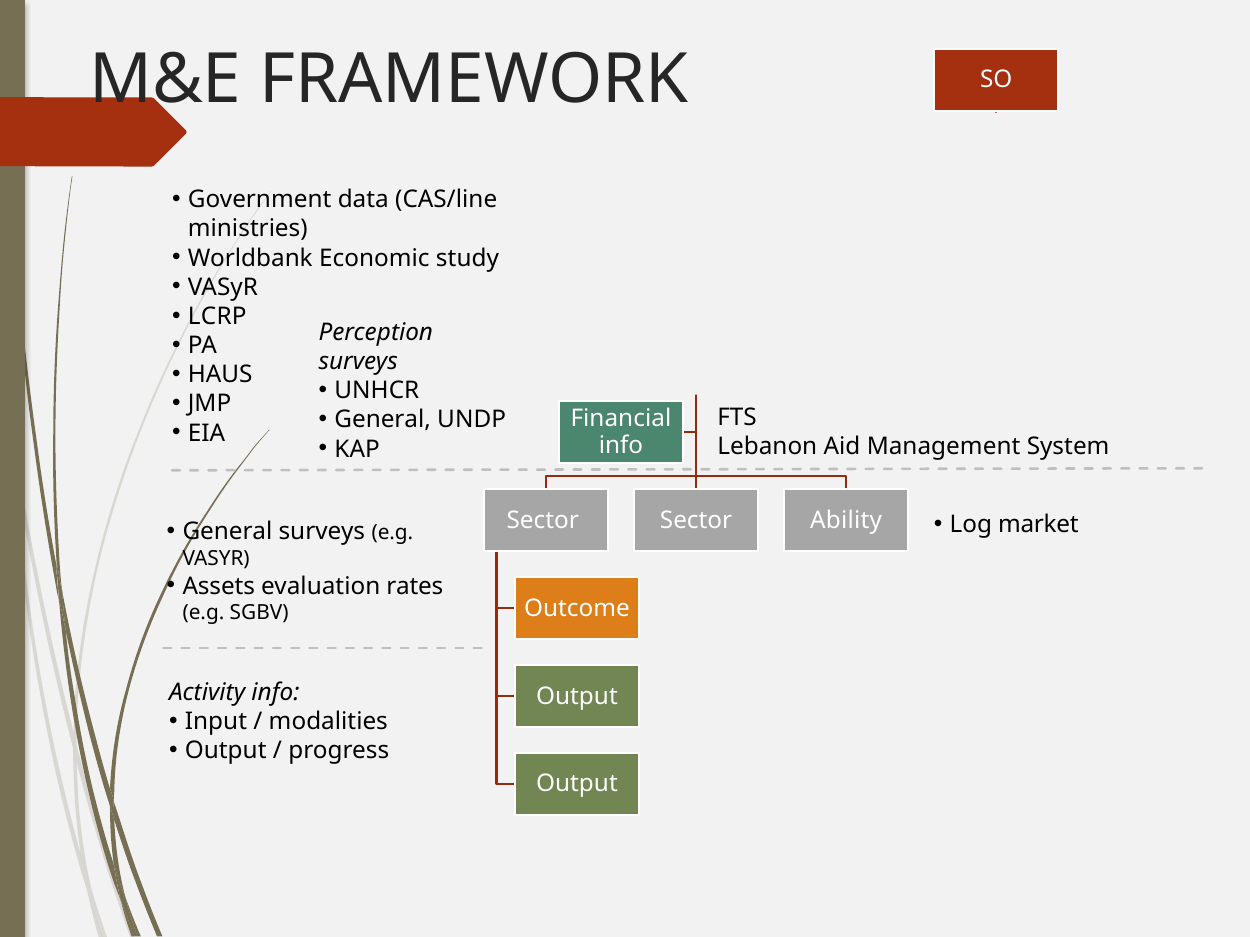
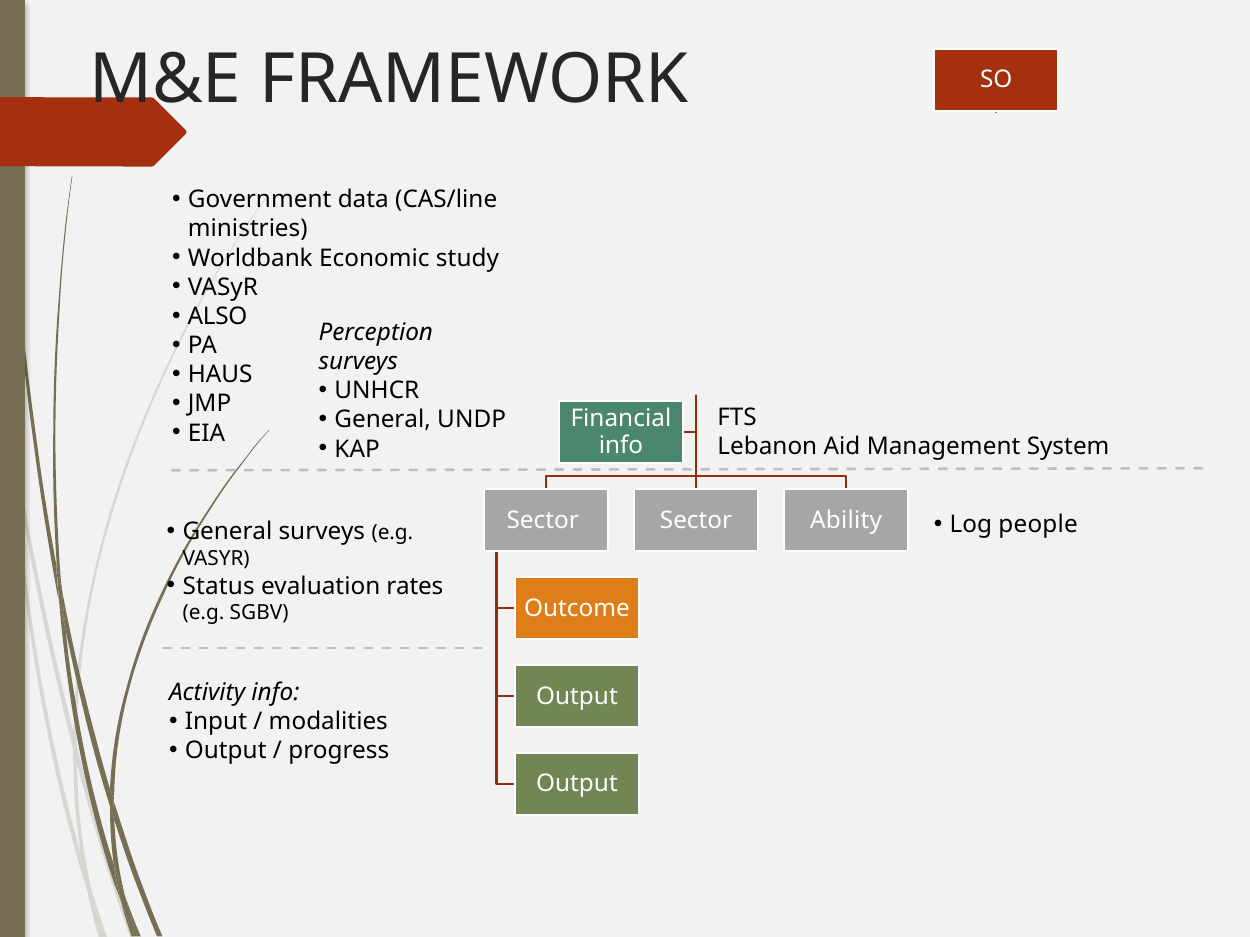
LCRP: LCRP -> ALSO (218, 317)
market: market -> people (1038, 525)
Assets: Assets -> Status (219, 586)
